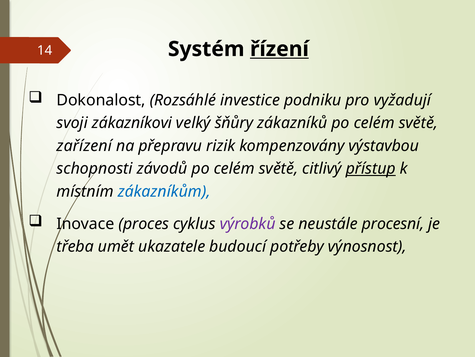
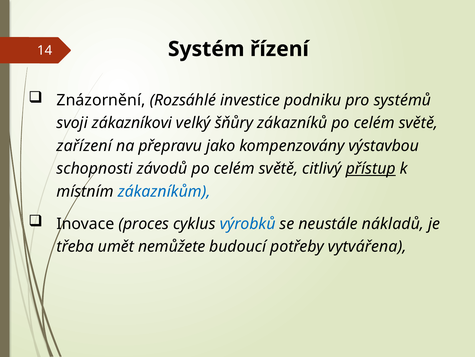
řízení underline: present -> none (279, 49)
Dokonalost: Dokonalost -> Znázornění (101, 100)
vyžadují: vyžadují -> systémů (402, 100)
rizik: rizik -> jako (221, 146)
výrobků colour: purple -> blue (248, 223)
procesní: procesní -> nákladů (393, 223)
ukazatele: ukazatele -> nemůžete (172, 246)
výnosnost: výnosnost -> vytvářena (367, 246)
